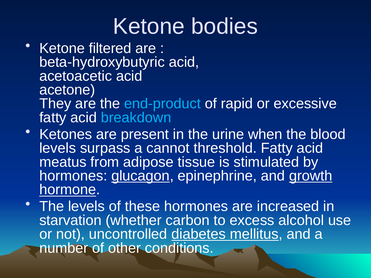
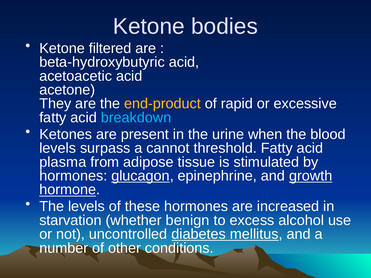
end-product colour: light blue -> yellow (162, 104)
meatus: meatus -> plasma (63, 162)
carbon: carbon -> benign (188, 220)
